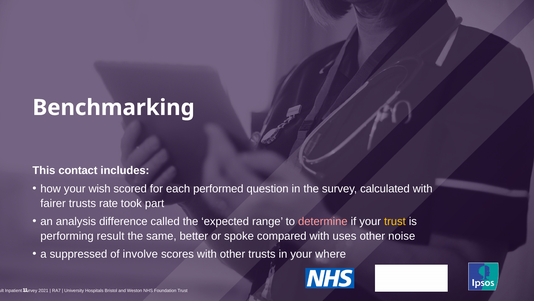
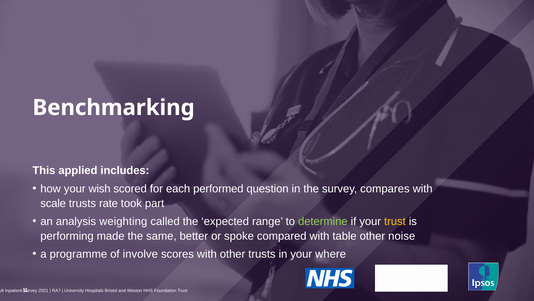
contact: contact -> applied (78, 170)
calculated: calculated -> compares (385, 188)
fairer: fairer -> scale (53, 203)
difference: difference -> weighting (123, 221)
determine colour: pink -> light green (323, 221)
result: result -> made (111, 236)
uses: uses -> table (345, 236)
suppressed: suppressed -> programme (78, 254)
